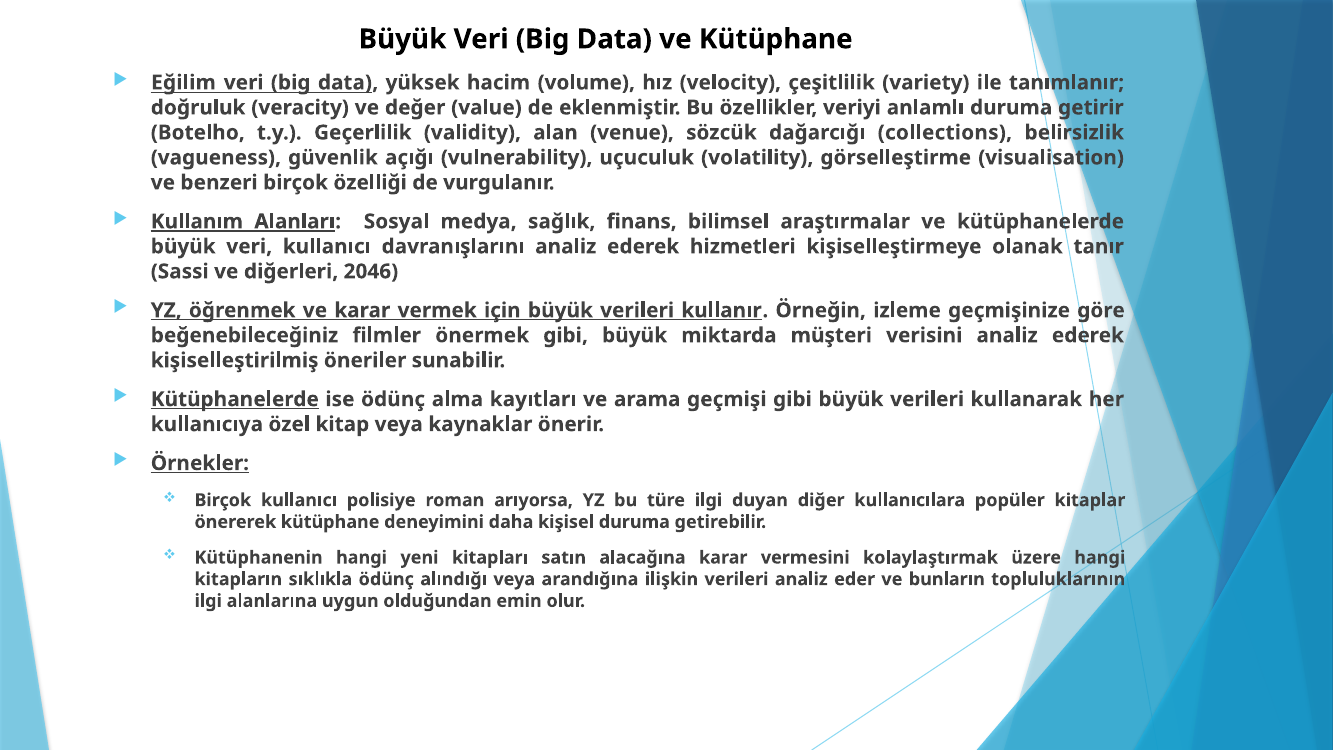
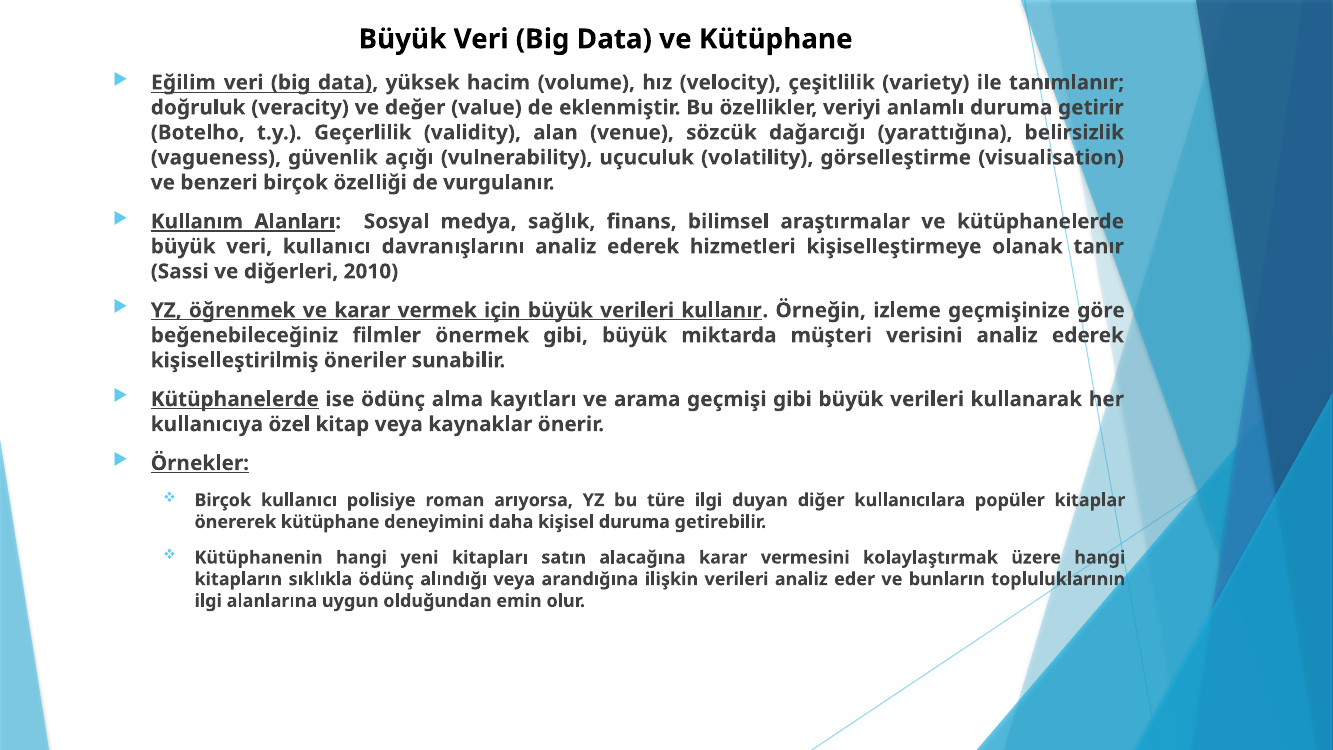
collections: collections -> yarattığına (945, 133)
2046: 2046 -> 2010 (371, 271)
